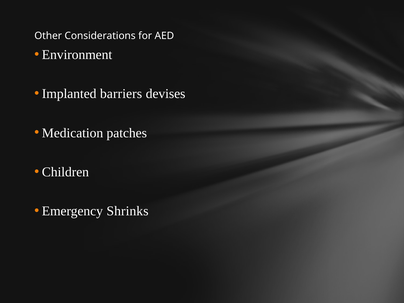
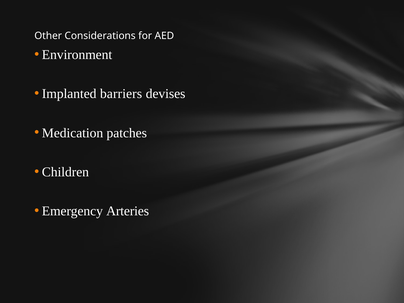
Shrinks: Shrinks -> Arteries (128, 211)
